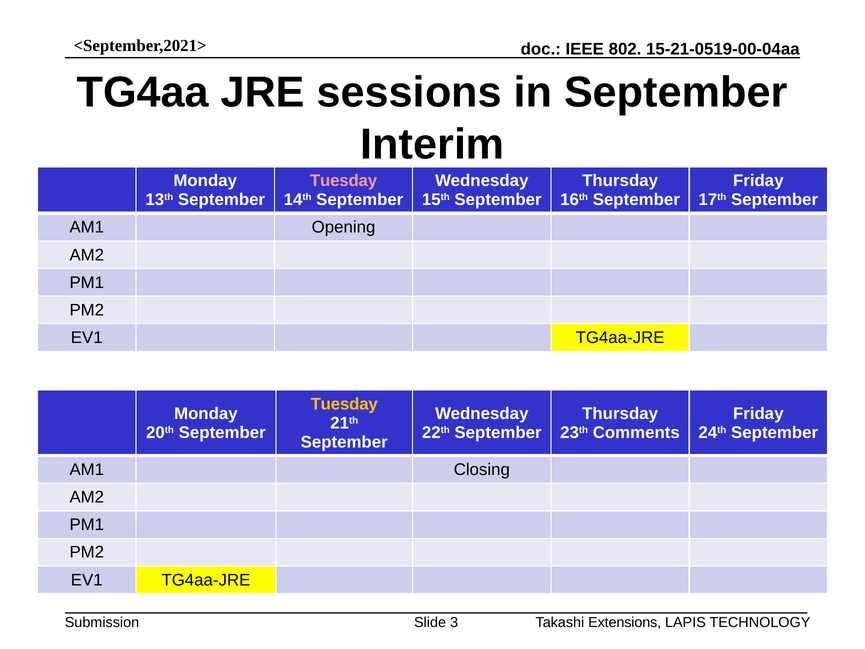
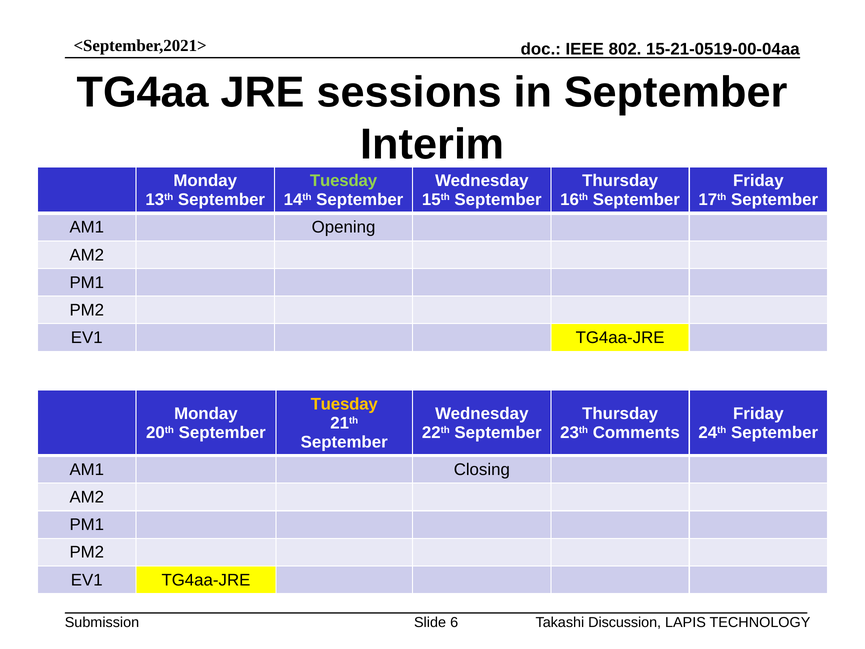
Tuesday colour: pink -> light green (344, 181)
3: 3 -> 6 (454, 622)
Extensions: Extensions -> Discussion (625, 622)
